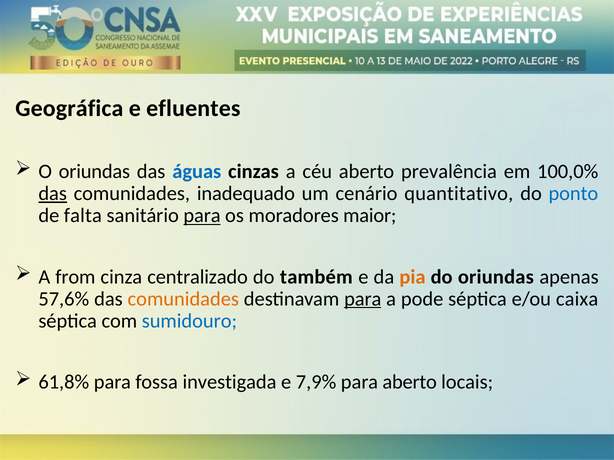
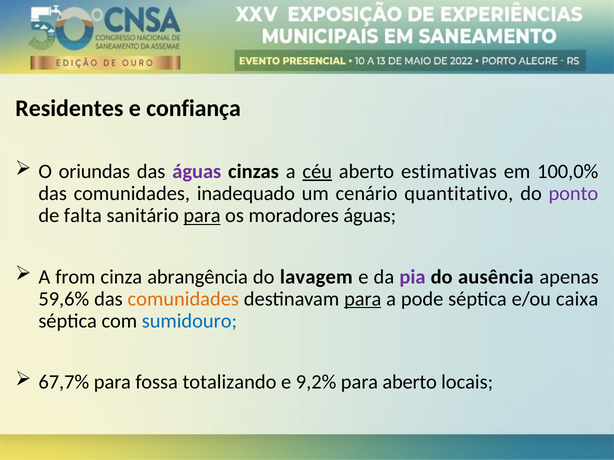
Geográfica: Geográfica -> Residentes (69, 108)
efluentes: efluentes -> confiança (193, 108)
águas colour: blue -> purple (197, 172)
céu underline: none -> present (317, 172)
prevalência: prevalência -> estimativas (449, 172)
das underline: present -> none (53, 194)
ponto colour: blue -> purple (573, 194)
moradores maior: maior -> águas (370, 216)
centralizado: centralizado -> abrangência (198, 277)
também: também -> lavagem (316, 277)
pia colour: orange -> purple (412, 277)
do oriundas: oriundas -> ausência (496, 277)
57,6%: 57,6% -> 59,6% (64, 299)
61,8%: 61,8% -> 67,7% (64, 383)
investigada: investigada -> totalizando (229, 383)
7,9%: 7,9% -> 9,2% (316, 383)
